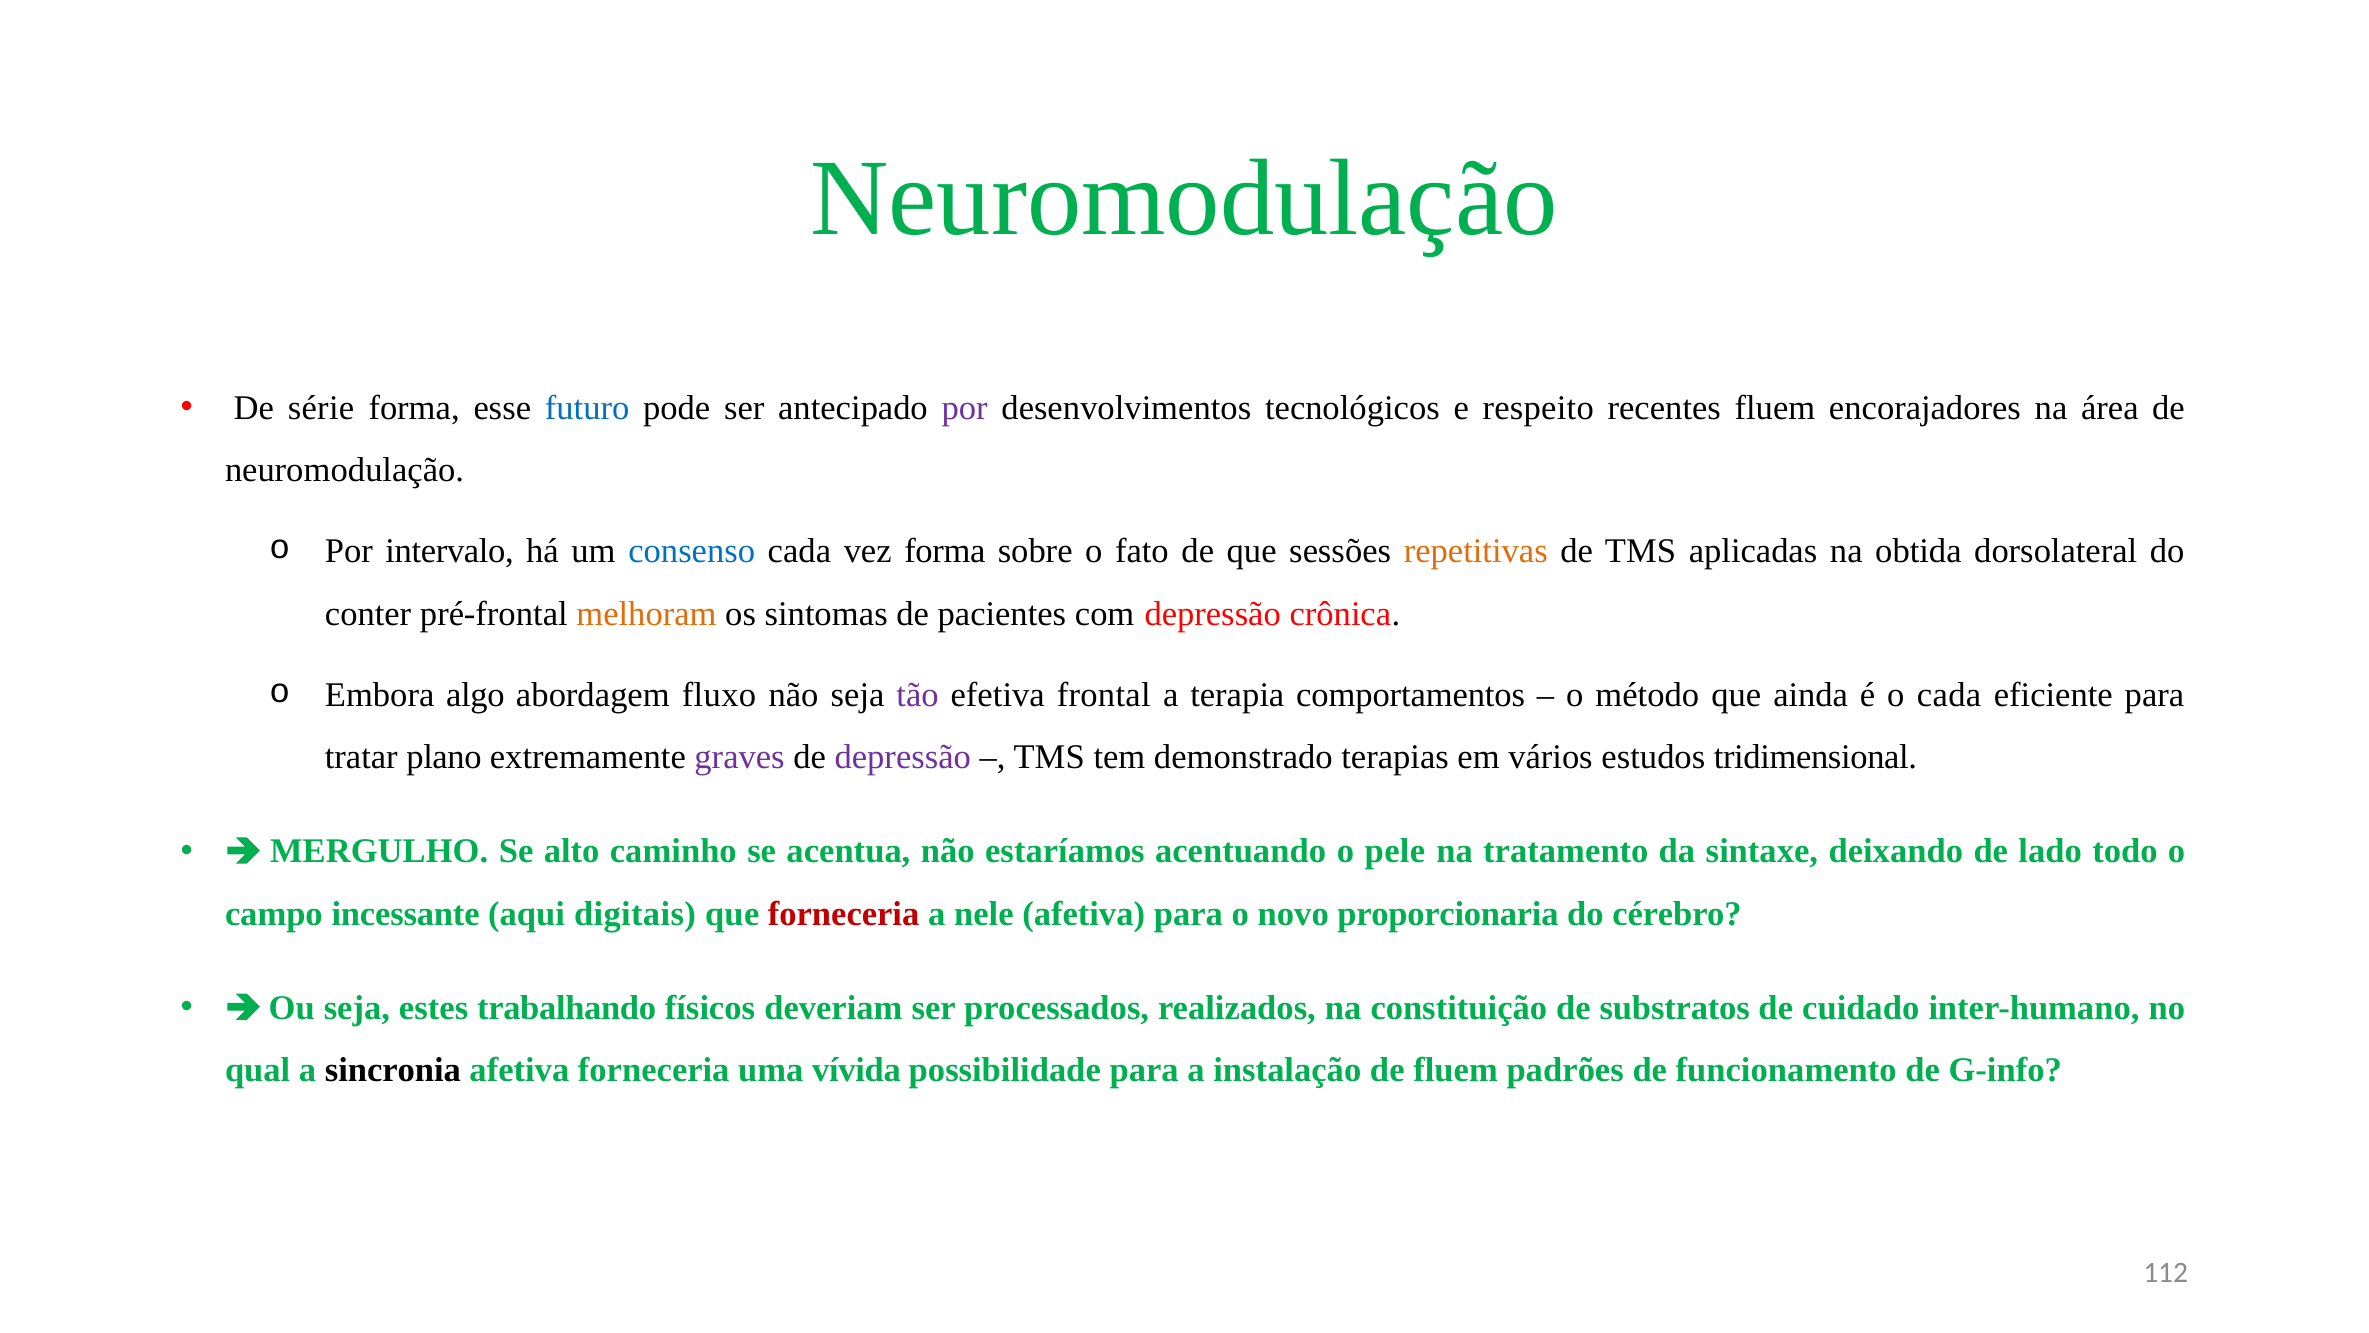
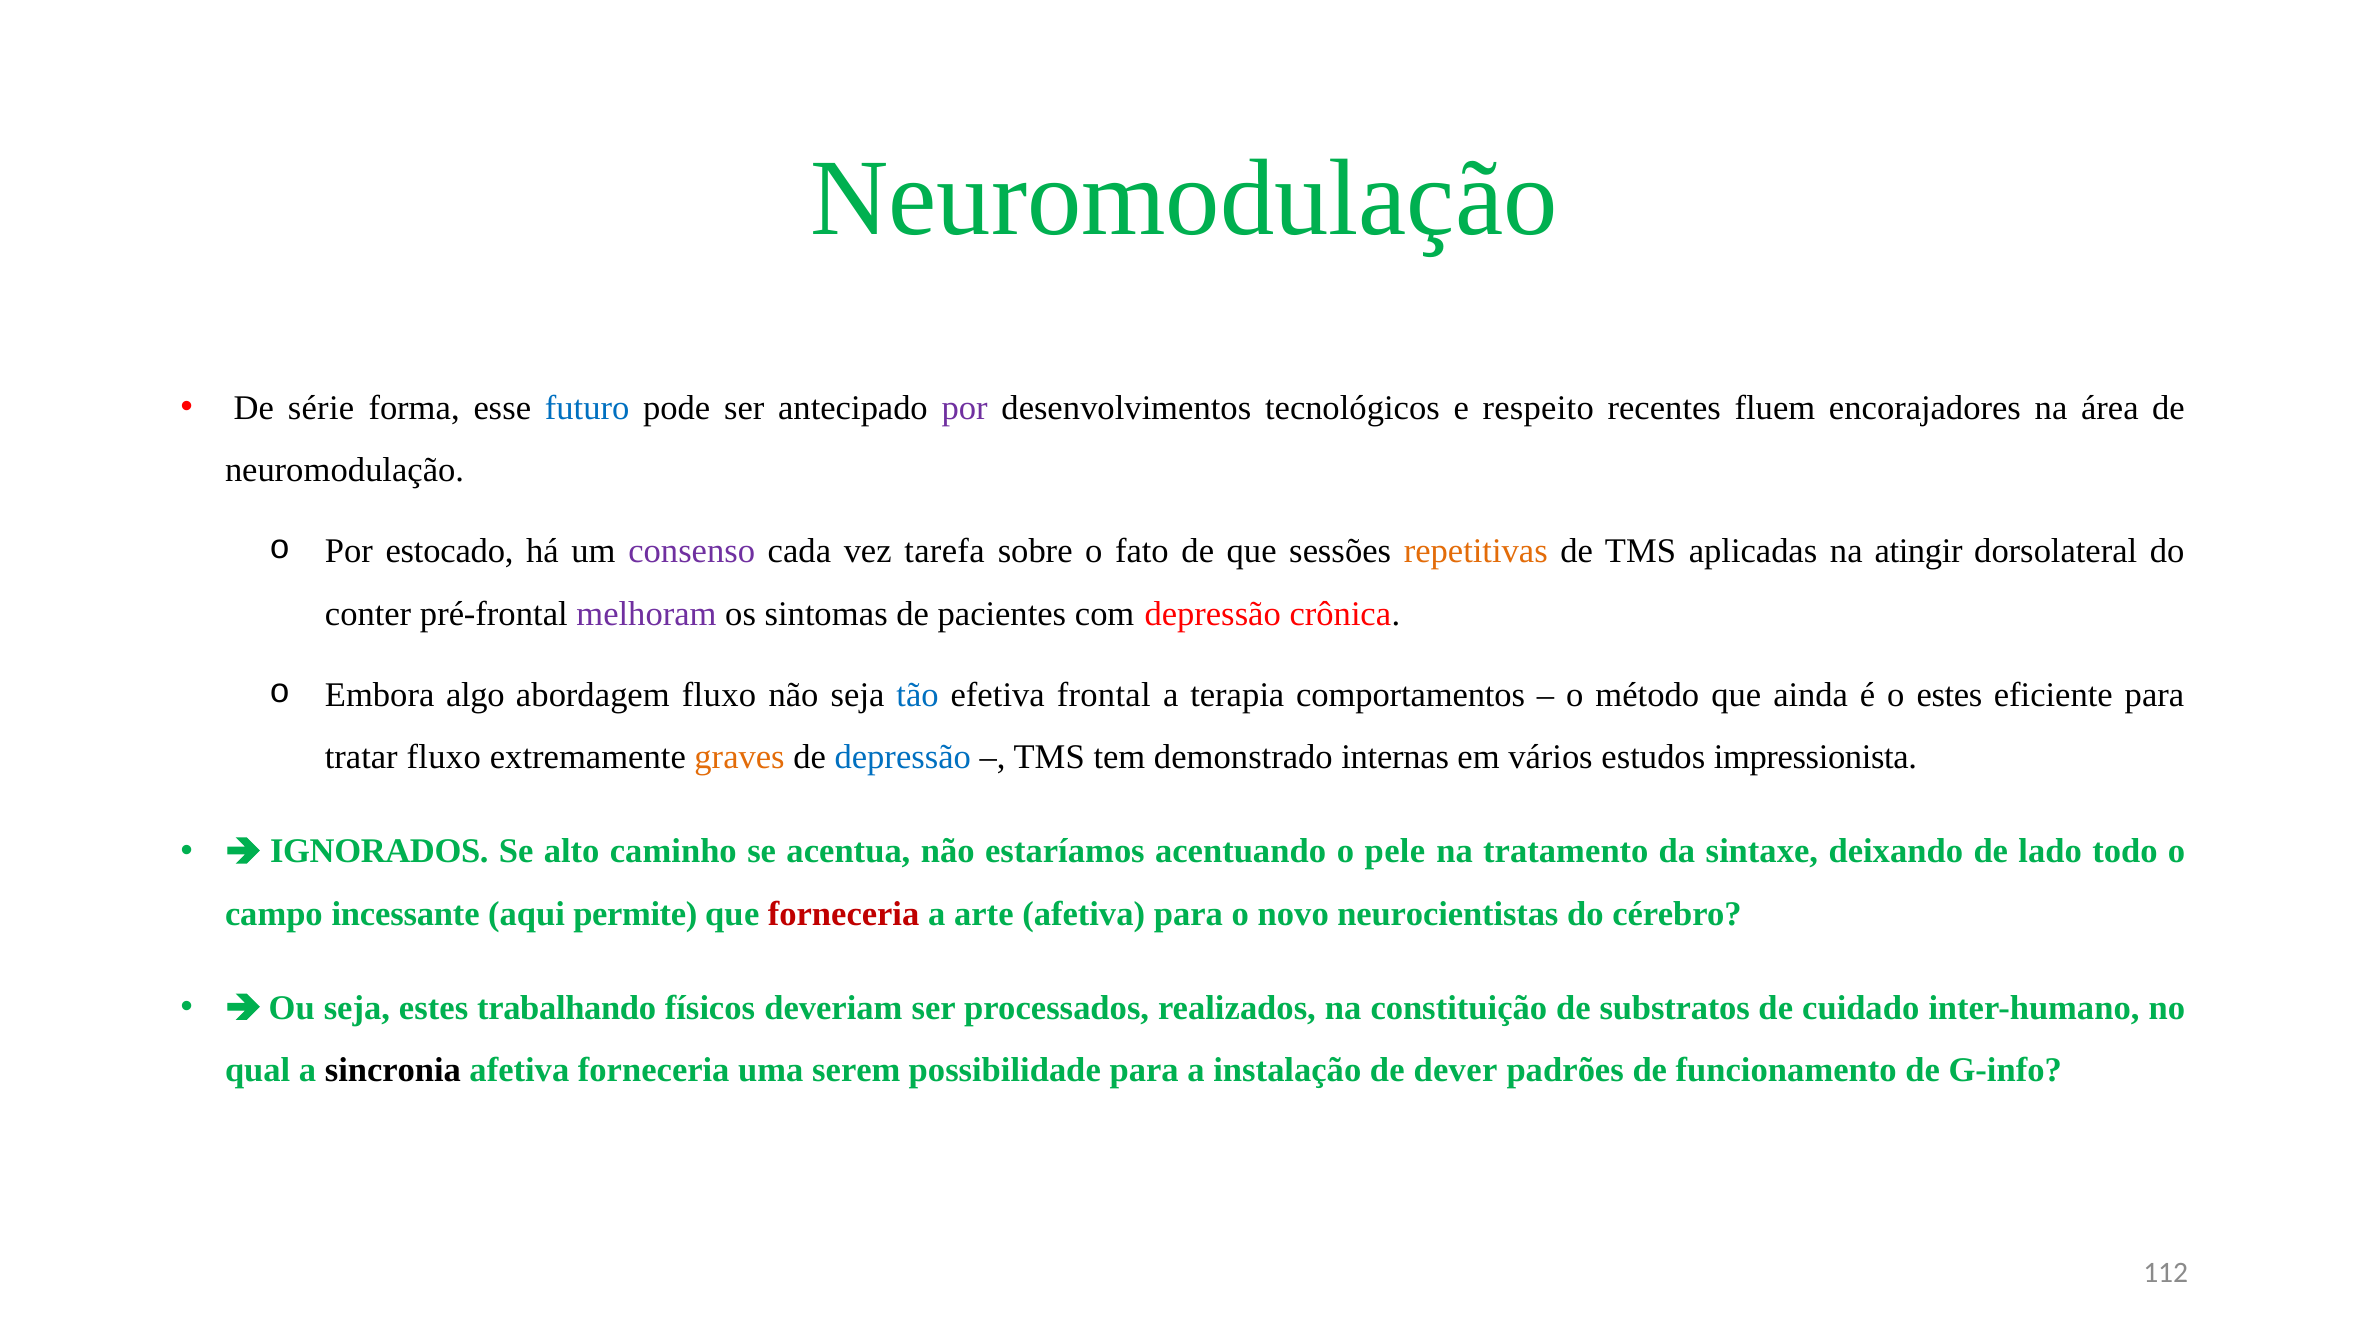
intervalo: intervalo -> estocado (450, 551)
consenso colour: blue -> purple (692, 551)
vez forma: forma -> tarefa (944, 551)
obtida: obtida -> atingir (1919, 551)
melhoram colour: orange -> purple (646, 613)
tão colour: purple -> blue (918, 695)
o cada: cada -> estes (1949, 695)
tratar plano: plano -> fluxo (444, 757)
graves colour: purple -> orange (740, 757)
depressão colour: purple -> blue (903, 757)
terapias: terapias -> internas (1395, 757)
tridimensional: tridimensional -> impressionista (1815, 757)
MERGULHO: MERGULHO -> IGNORADOS (379, 851)
digitais: digitais -> permite (635, 913)
nele: nele -> arte (984, 913)
proporcionaria: proporcionaria -> neurocientistas (1448, 913)
vívida: vívida -> serem (856, 1070)
de fluem: fluem -> dever (1455, 1070)
